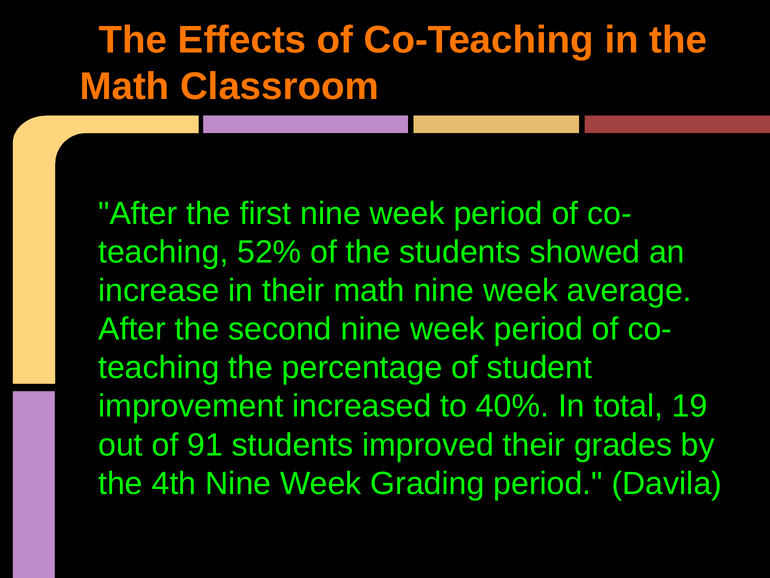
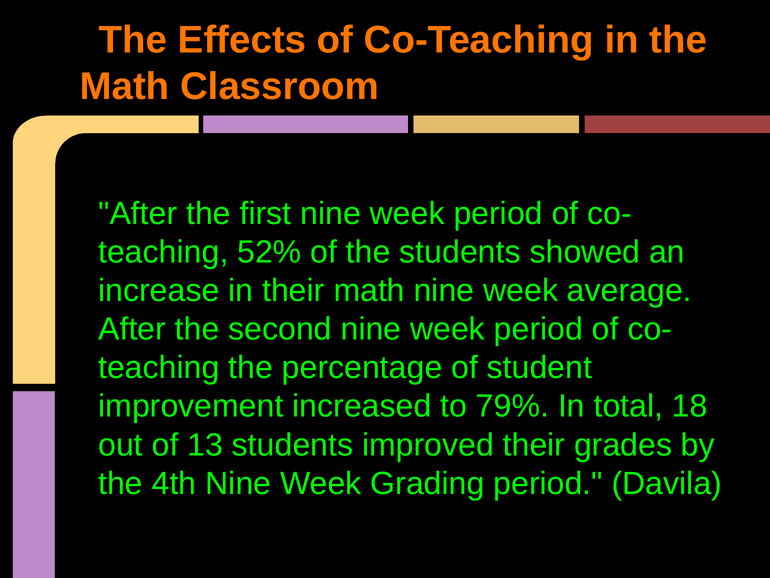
40%: 40% -> 79% (513, 406)
19: 19 -> 18 (690, 406)
91: 91 -> 13 (205, 445)
